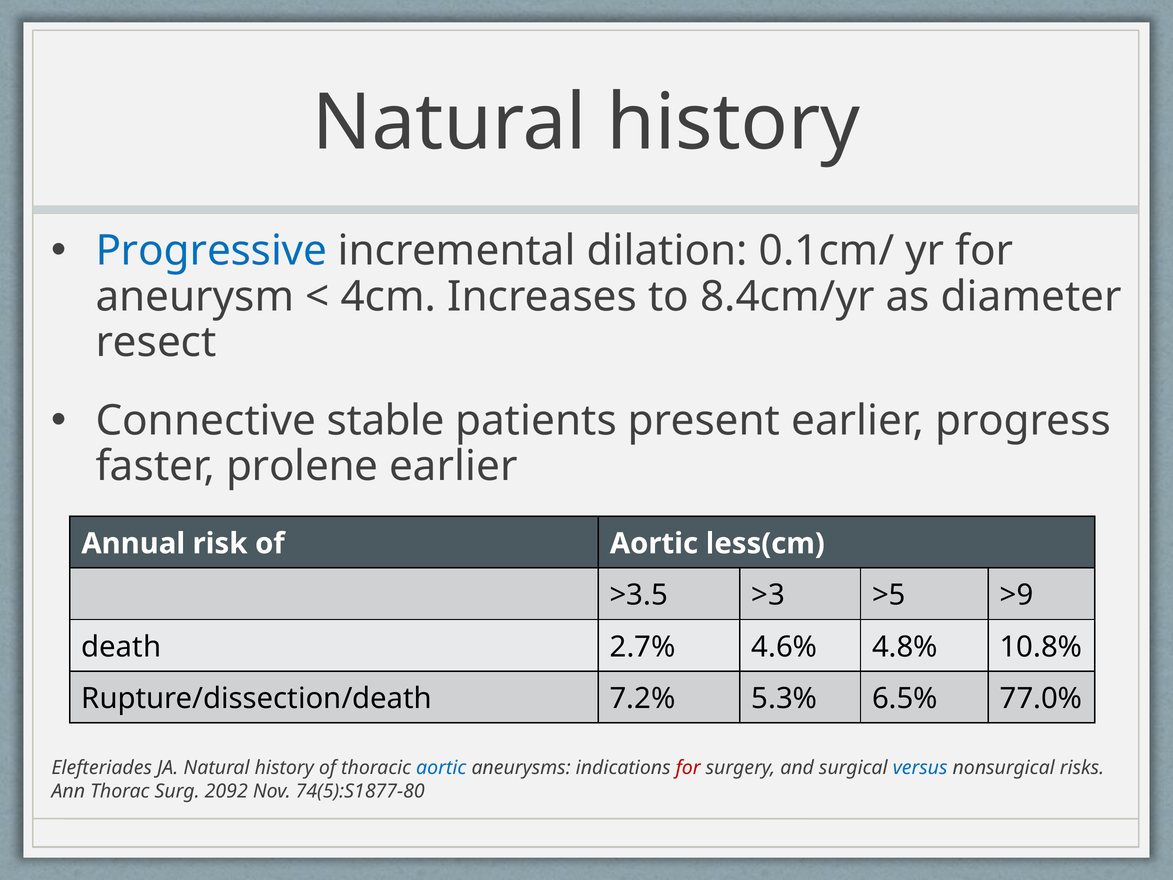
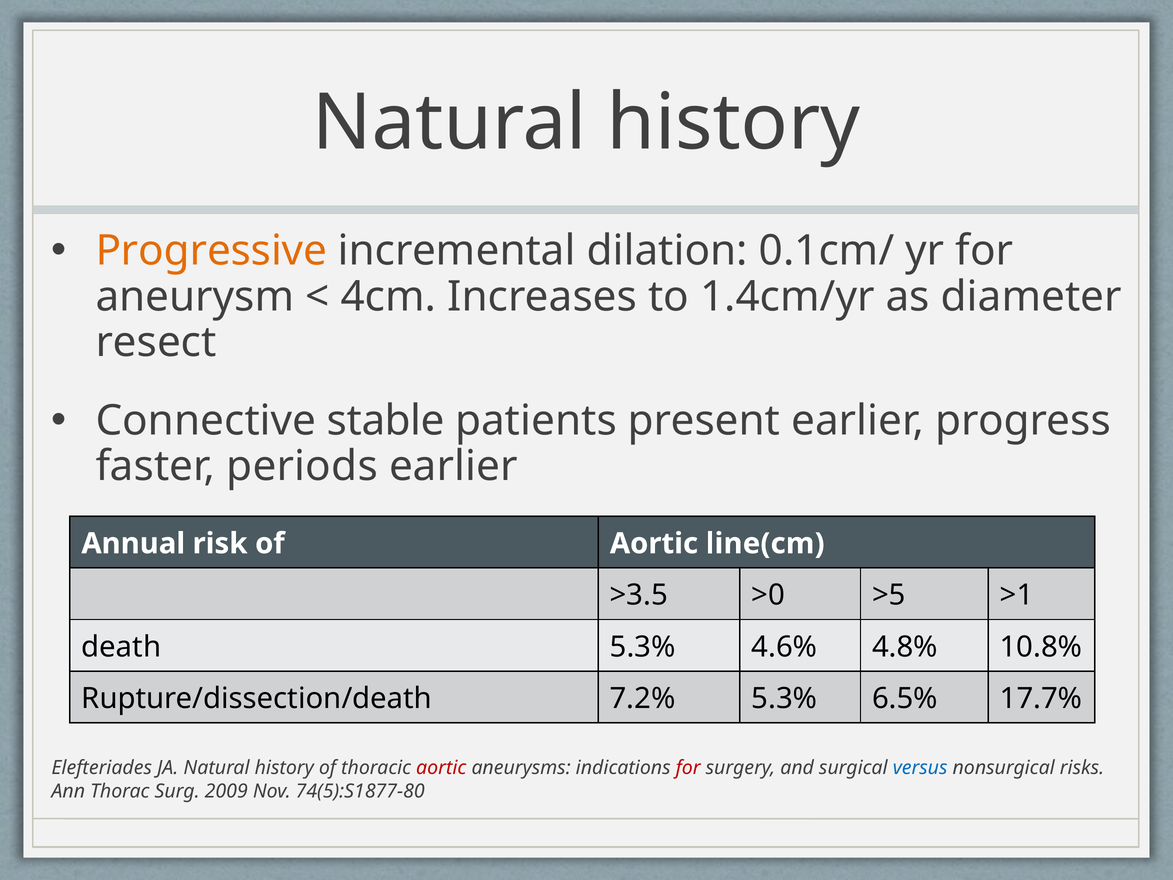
Progressive colour: blue -> orange (211, 251)
8.4cm/yr: 8.4cm/yr -> 1.4cm/yr (787, 297)
prolene: prolene -> periods (302, 466)
less(cm: less(cm -> line(cm (765, 543)
>3: >3 -> >0 (768, 595)
>9: >9 -> >1 (1017, 595)
death 2.7%: 2.7% -> 5.3% (643, 647)
77.0%: 77.0% -> 17.7% (1041, 698)
aortic colour: blue -> red (441, 768)
2092: 2092 -> 2009 (226, 791)
